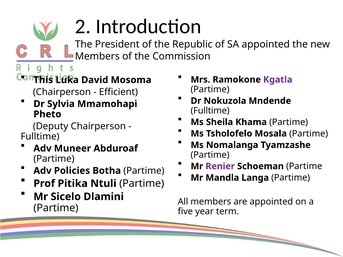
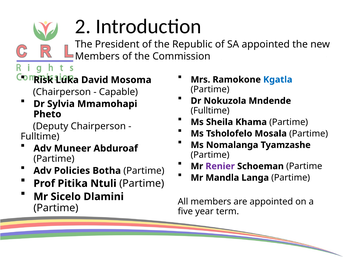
This: This -> Risk (43, 80)
Kgatla colour: purple -> blue (278, 80)
Efficient: Efficient -> Capable (118, 92)
